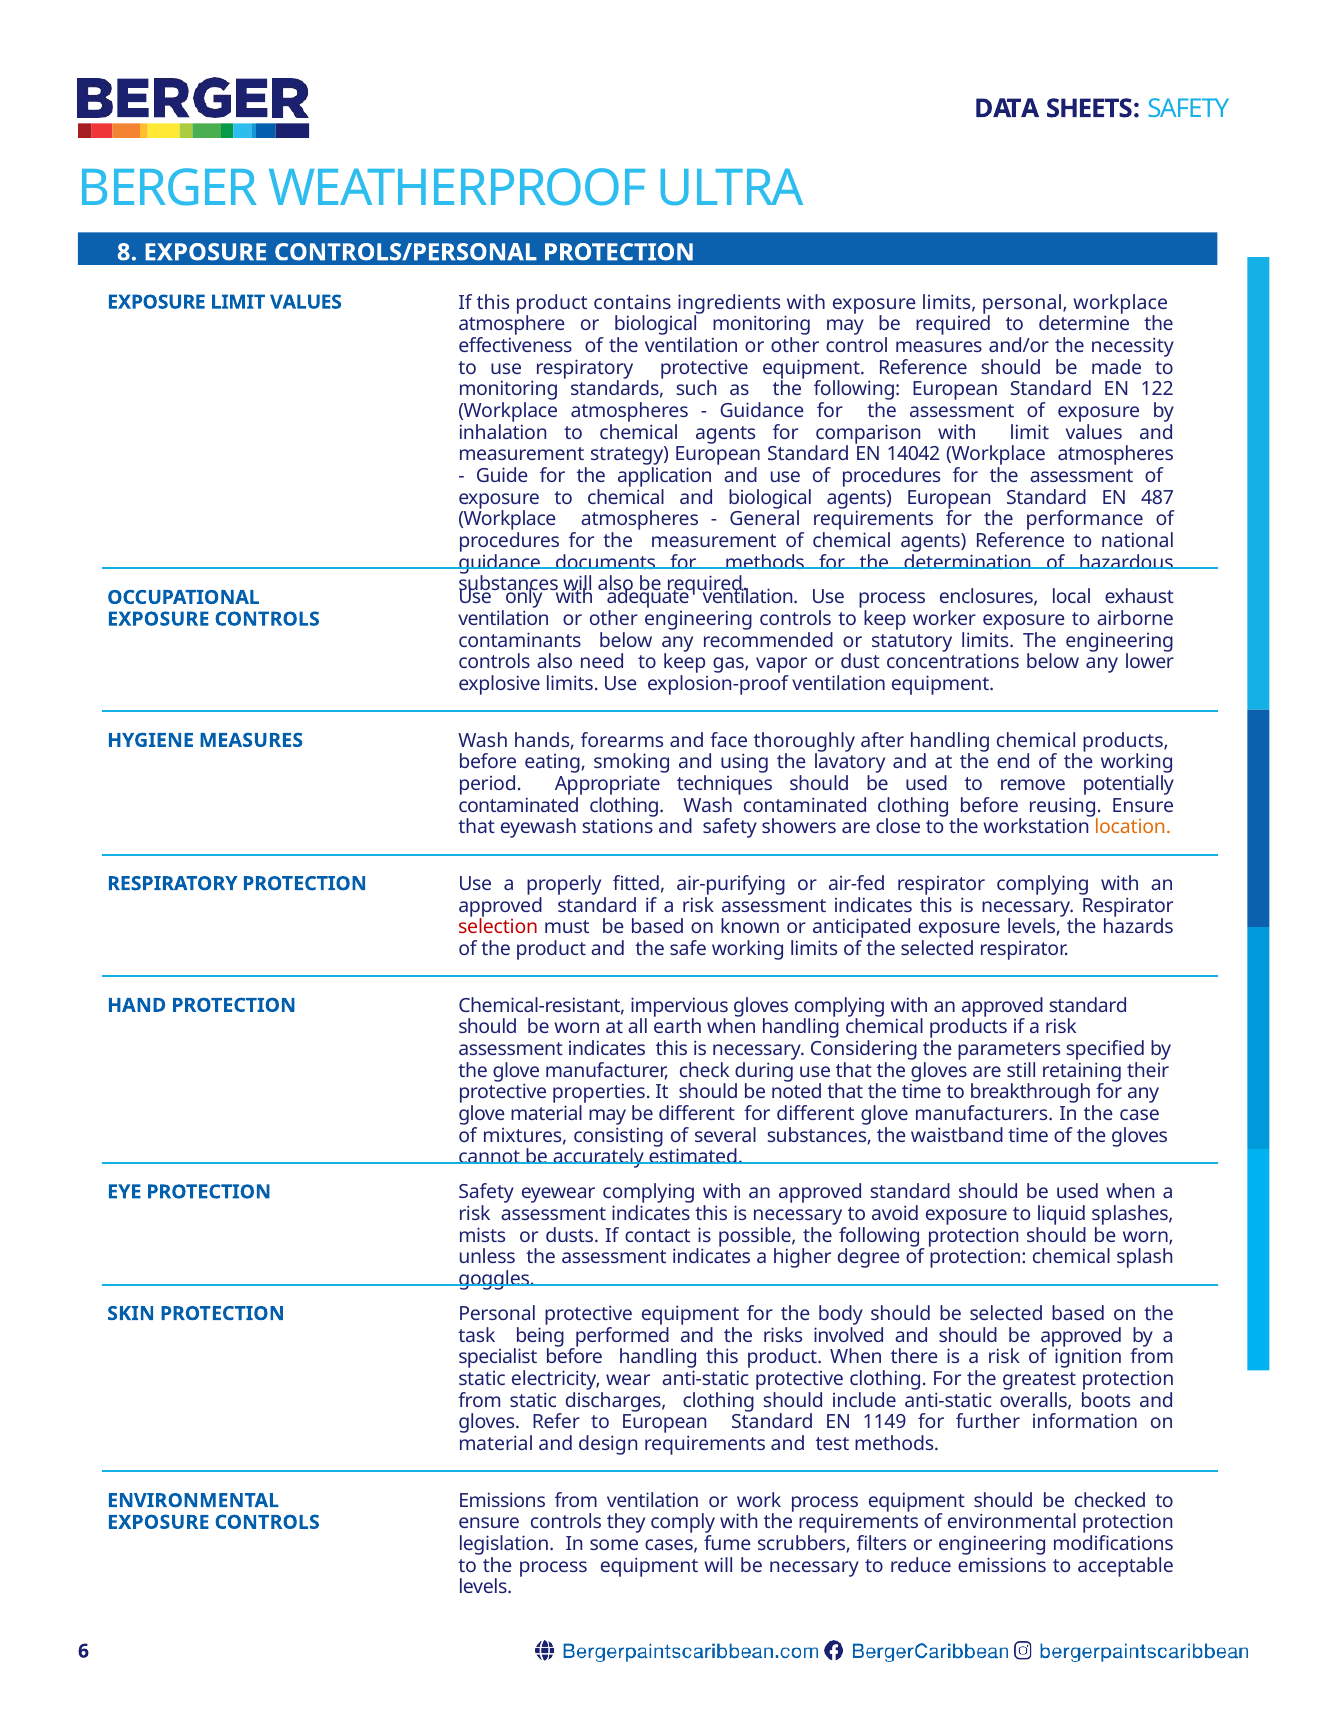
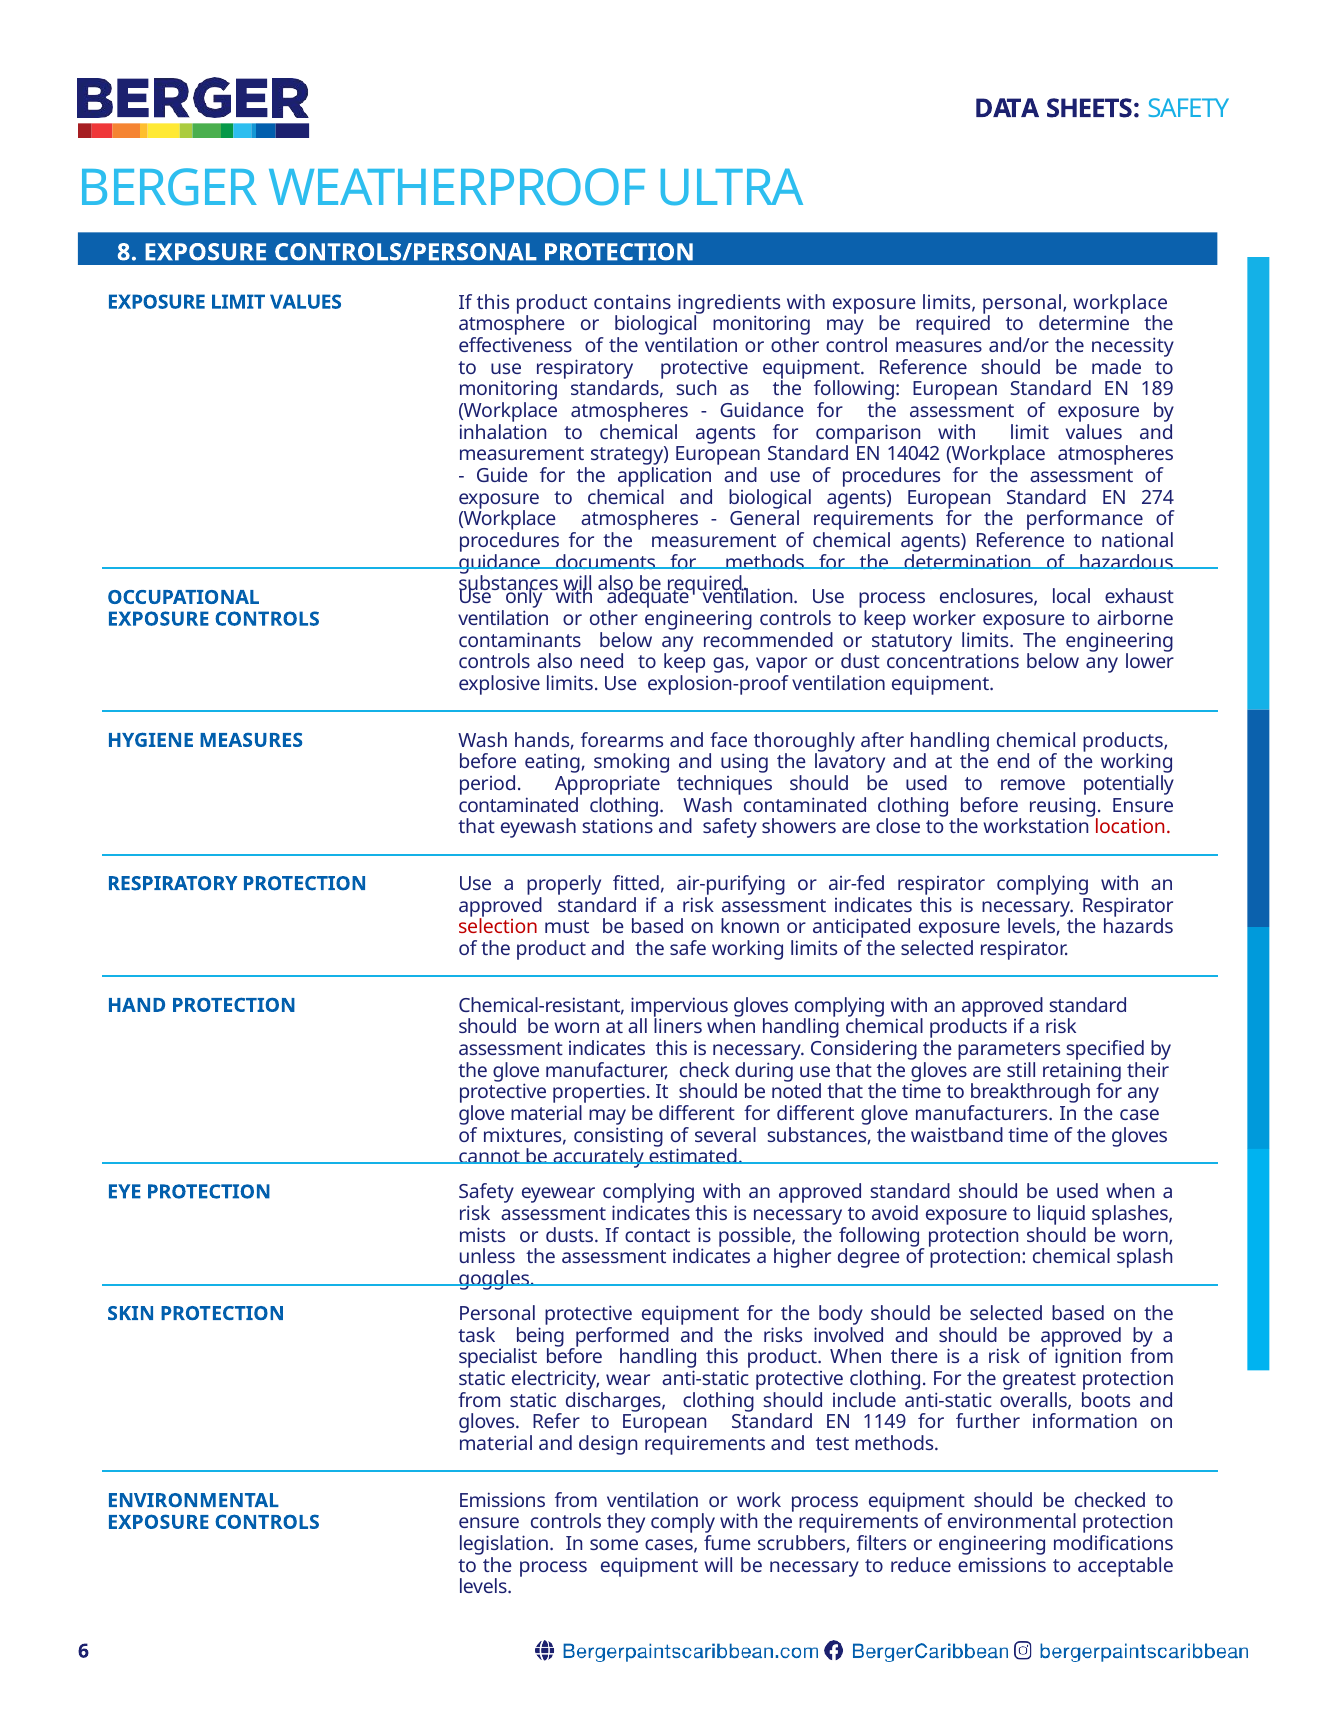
122: 122 -> 189 (1157, 389)
487: 487 -> 274 (1158, 498)
location colour: orange -> red (1133, 827)
earth: earth -> liners (678, 1027)
